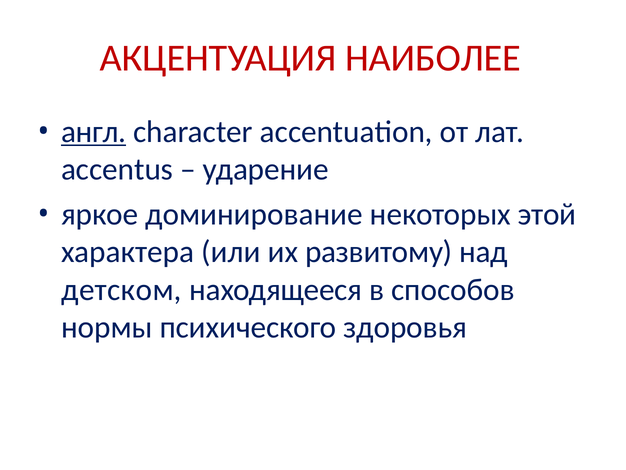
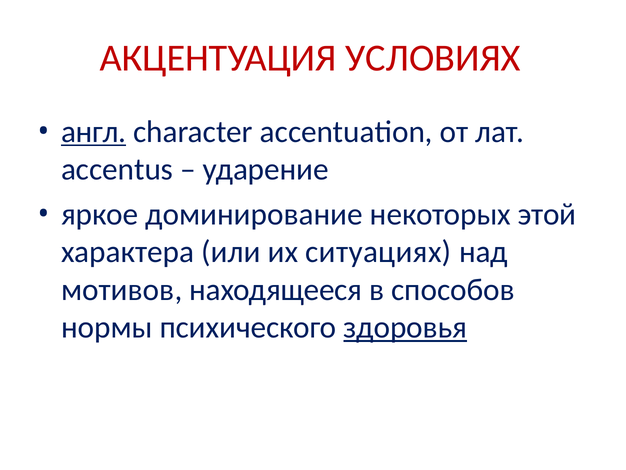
НАИБОЛЕЕ: НАИБОЛЕЕ -> УСЛОВИЯХ (433, 58)
развитому: развитому -> ситуациях (378, 252)
детском: детском -> мотивов (122, 289)
здоровья underline: none -> present (405, 327)
